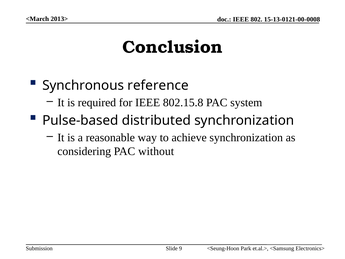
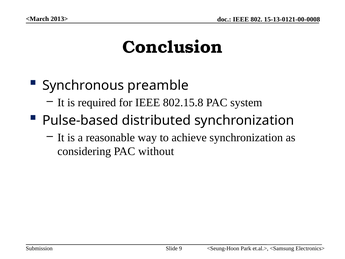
reference: reference -> preamble (158, 85)
